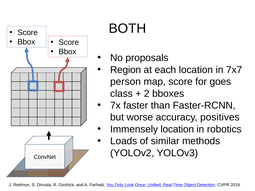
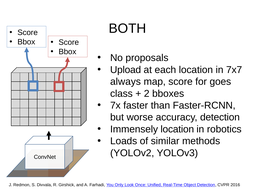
Region: Region -> Upload (126, 70)
person: person -> always (126, 82)
accuracy positives: positives -> detection (220, 117)
